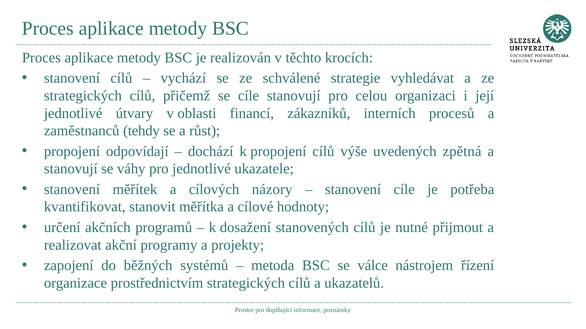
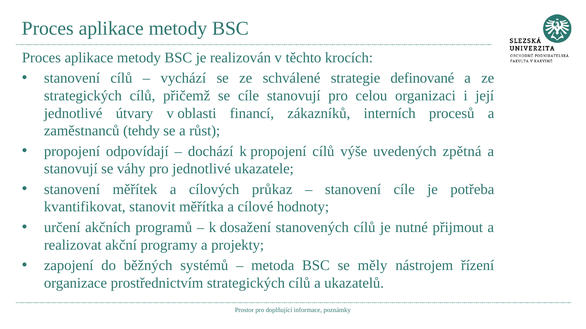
vyhledávat: vyhledávat -> definované (422, 78)
názory: názory -> průkaz (272, 190)
válce: válce -> měly (373, 266)
